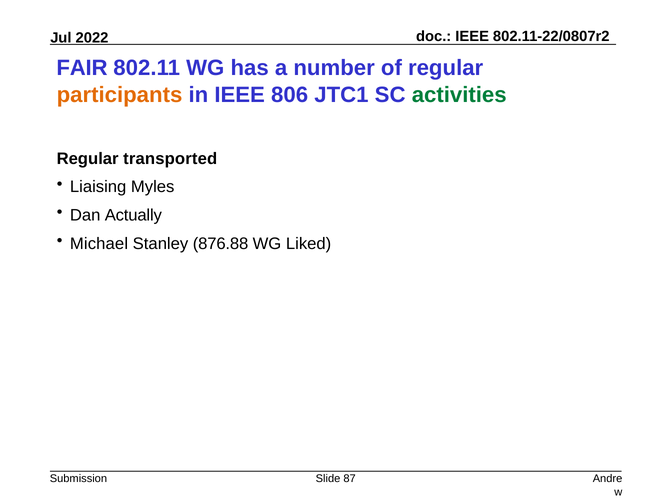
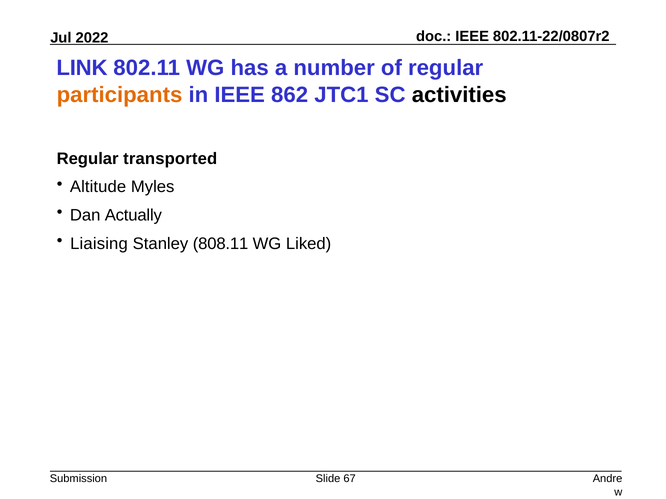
FAIR: FAIR -> LINK (82, 68)
806: 806 -> 862 (290, 95)
activities colour: green -> black (459, 95)
Liaising: Liaising -> Altitude (98, 187)
Michael: Michael -> Liaising (99, 244)
876.88: 876.88 -> 808.11 (221, 244)
87: 87 -> 67 (350, 479)
